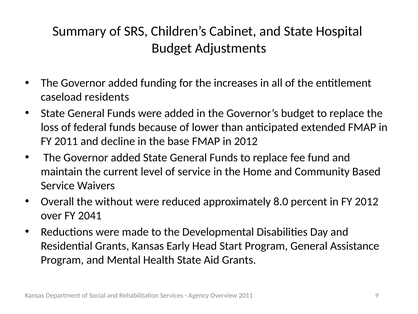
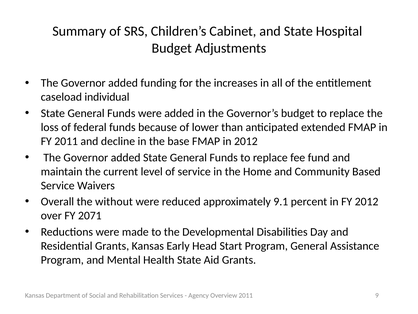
residents: residents -> individual (107, 97)
8.0: 8.0 -> 9.1 (281, 201)
2041: 2041 -> 2071 (90, 215)
